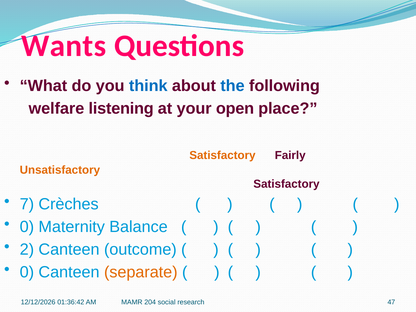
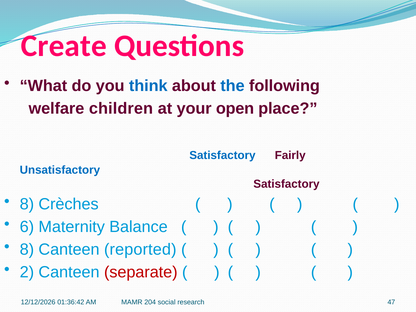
Wants: Wants -> Create (64, 46)
listening: listening -> children (121, 108)
Satisfactory colour: orange -> blue (222, 155)
Unsatisfactory colour: orange -> blue (60, 170)
7: 7 -> 8 (27, 204)
0: 0 -> 6 (27, 227)
2: 2 -> 8 (27, 249)
outcome: outcome -> reported (140, 249)
0: 0 -> 2 (27, 272)
separate colour: orange -> red (141, 272)
